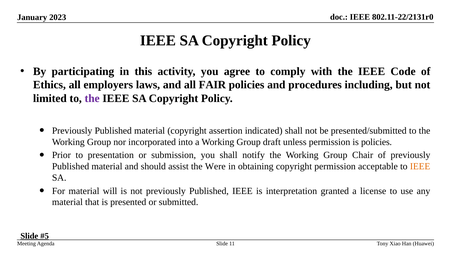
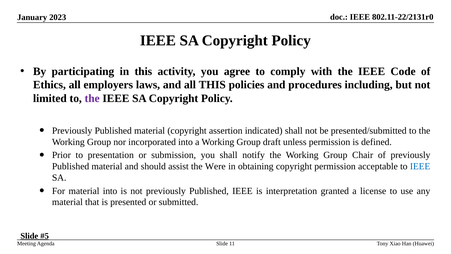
all FAIR: FAIR -> THIS (212, 85)
is policies: policies -> defined (376, 142)
IEEE colour: orange -> blue (420, 166)
material will: will -> into (110, 191)
